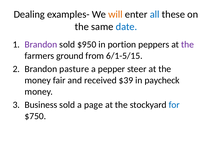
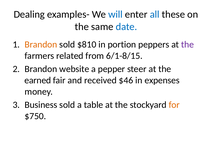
will colour: orange -> blue (115, 14)
Brandon colour: purple -> orange (41, 44)
$950: $950 -> $810 (87, 44)
ground: ground -> related (70, 56)
6/1-5/15: 6/1-5/15 -> 6/1-8/15 (124, 56)
pasture: pasture -> website (74, 69)
money: money -> earned (38, 80)
$39: $39 -> $46 (126, 80)
paycheck: paycheck -> expenses (162, 80)
page: page -> table (94, 105)
for colour: blue -> orange (174, 105)
